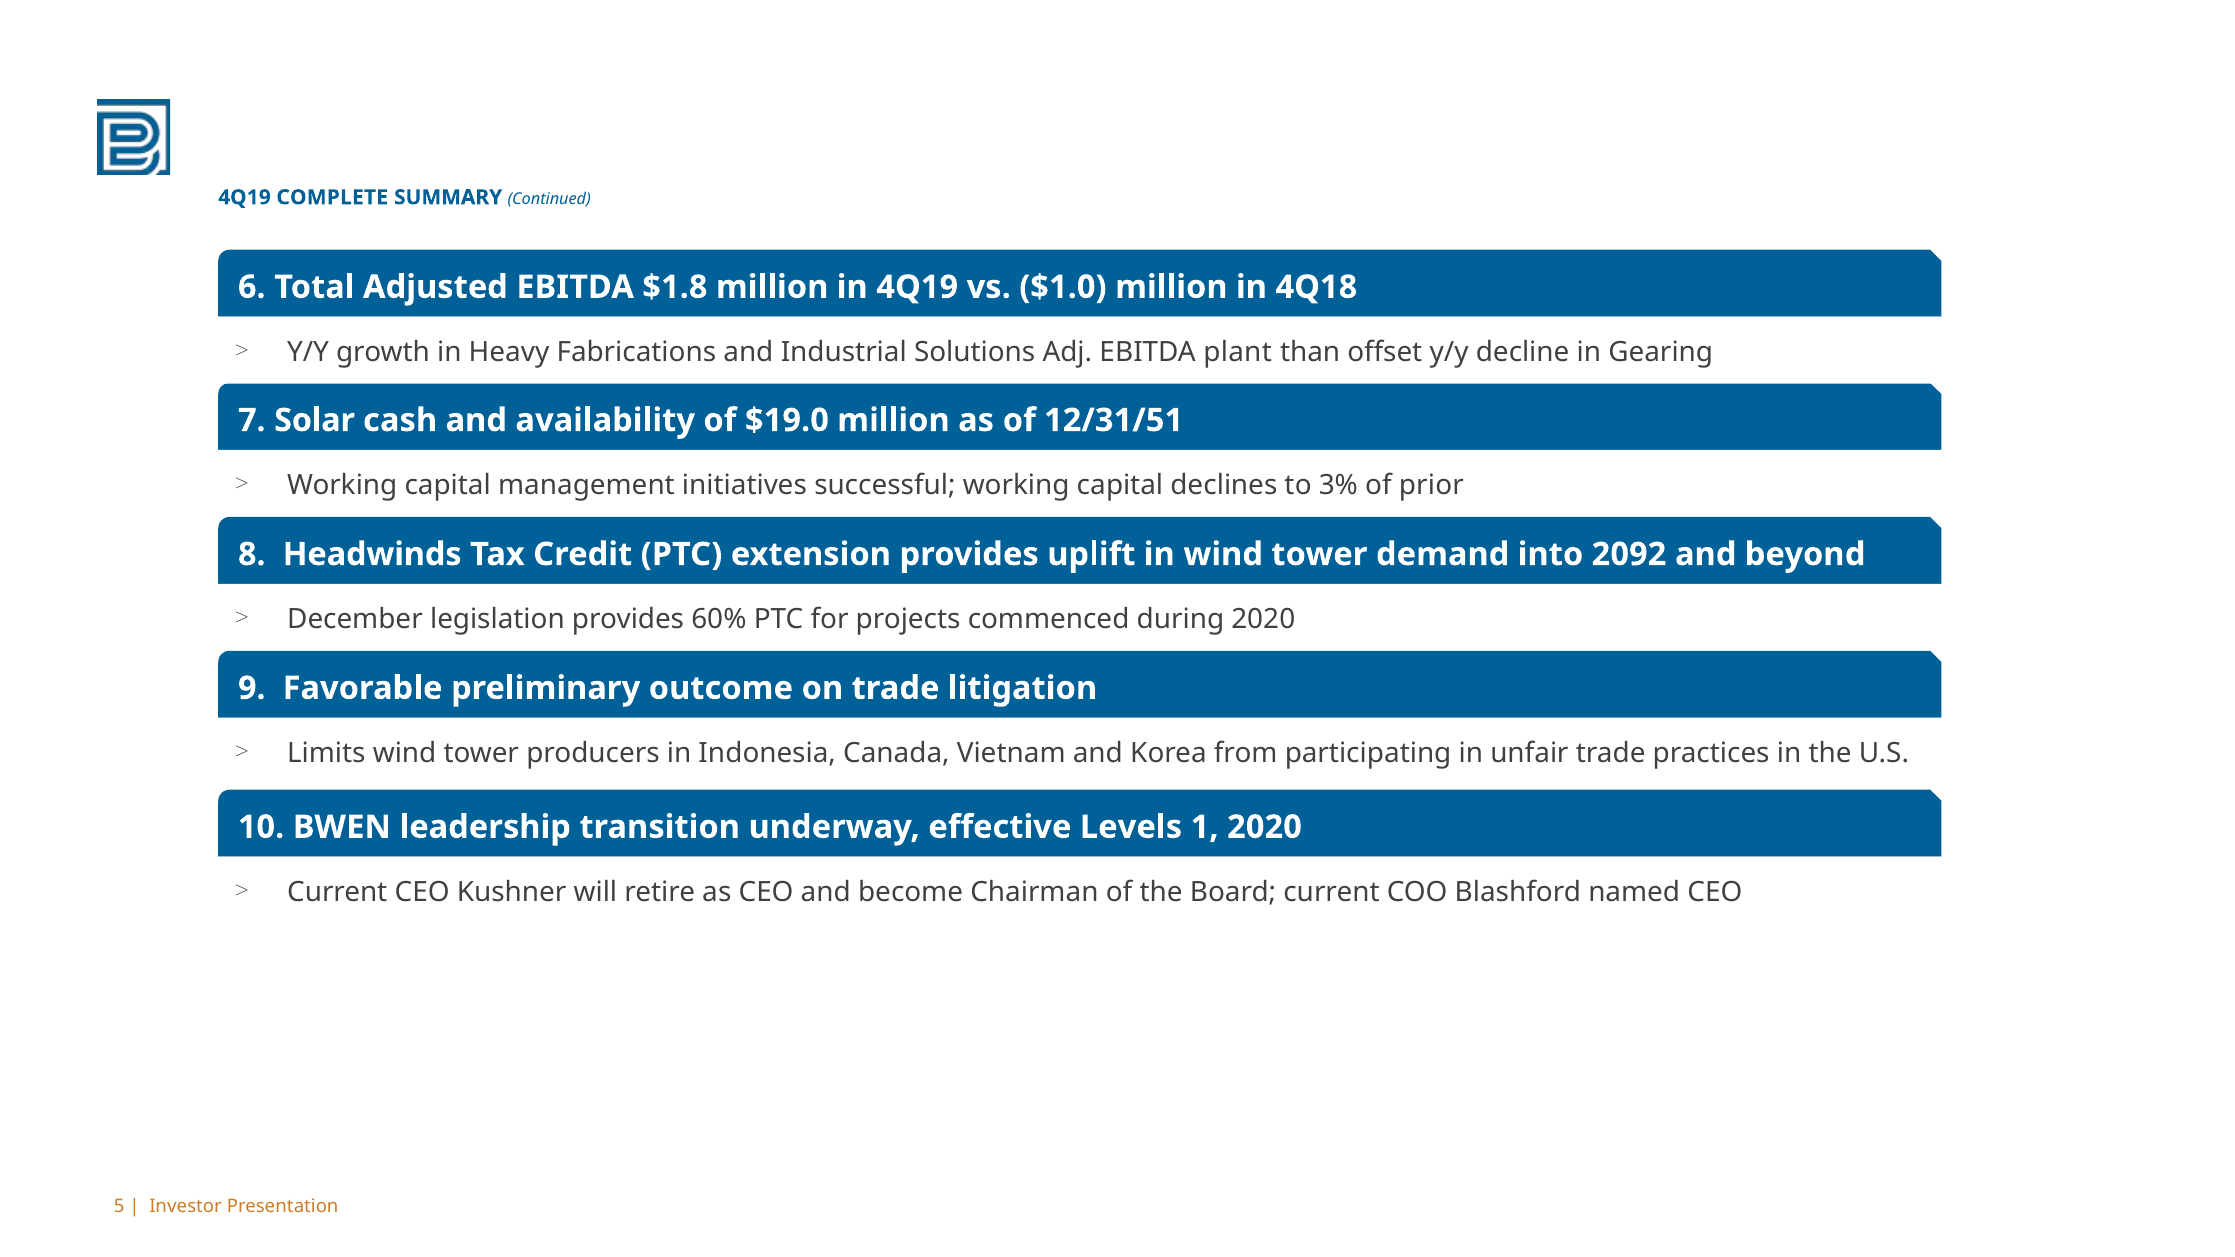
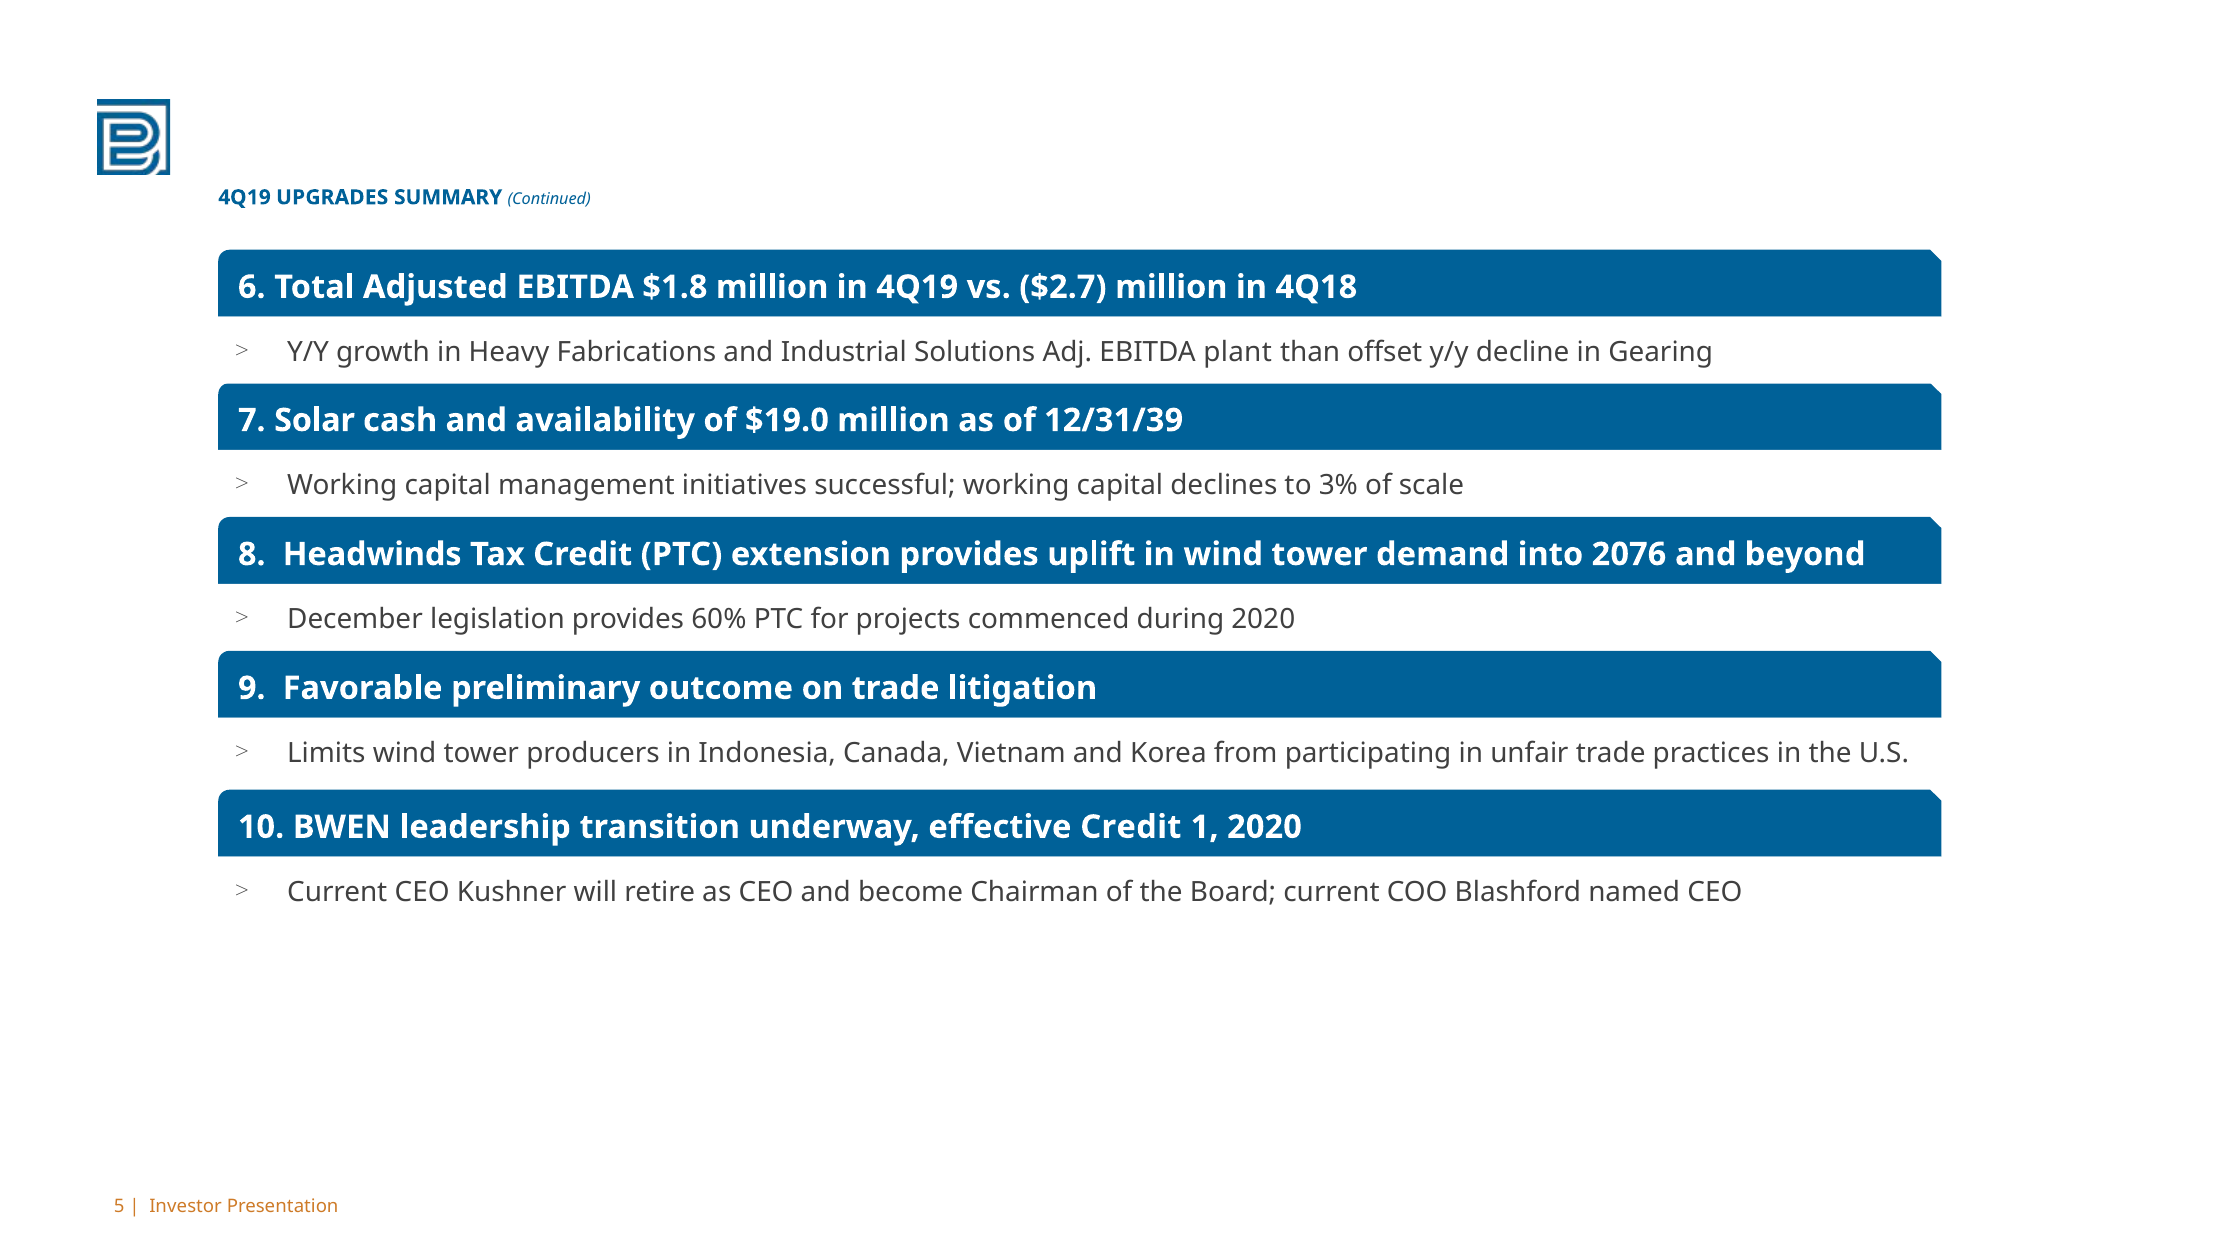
COMPLETE: COMPLETE -> UPGRADES (332, 197)
$1.0: $1.0 -> $2.7 (1063, 287)
12/31/51: 12/31/51 -> 12/31/39 (1114, 420)
prior: prior -> scale (1432, 485)
2092: 2092 -> 2076 (1629, 554)
effective Levels: Levels -> Credit (1131, 827)
